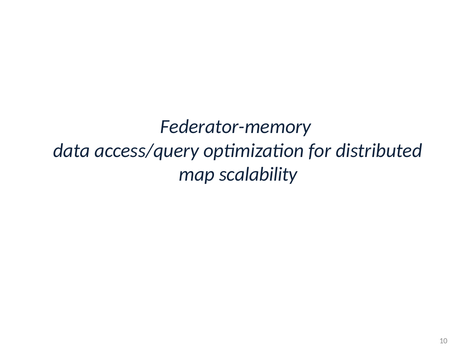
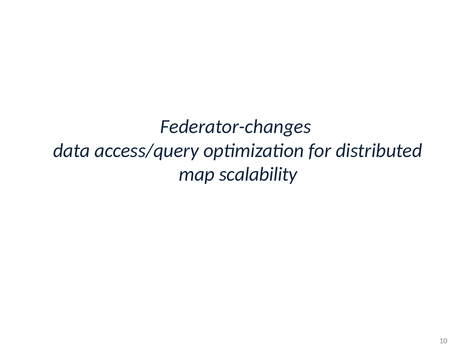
Federator-memory: Federator-memory -> Federator-changes (236, 127)
